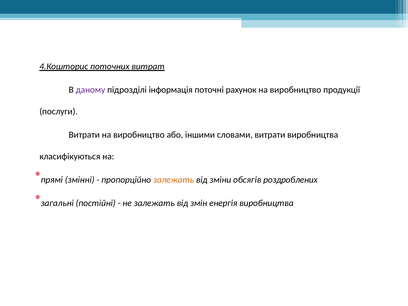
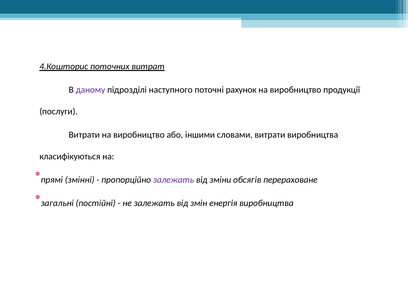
інформація: інформація -> наступного (171, 90)
залежать colour: orange -> purple (174, 180)
роздроблених: роздроблених -> перераховане (290, 180)
